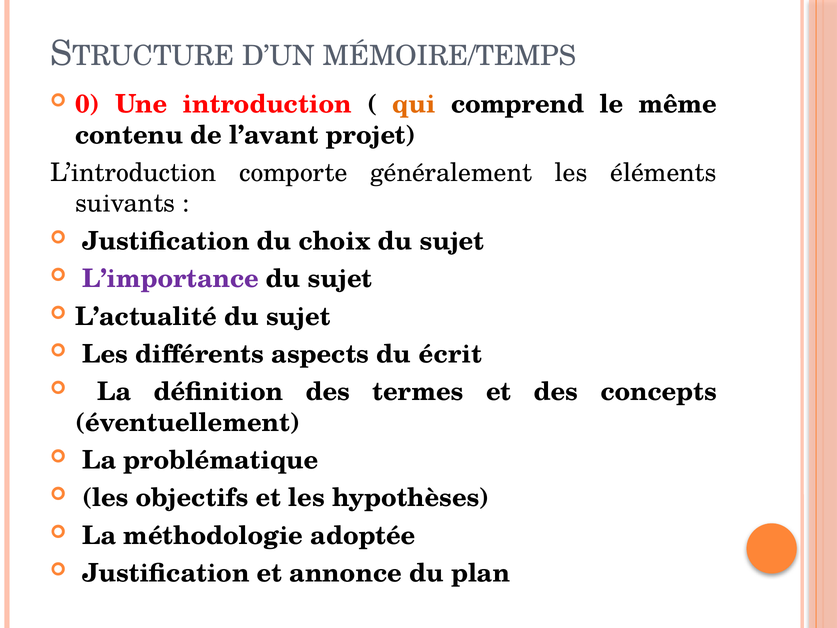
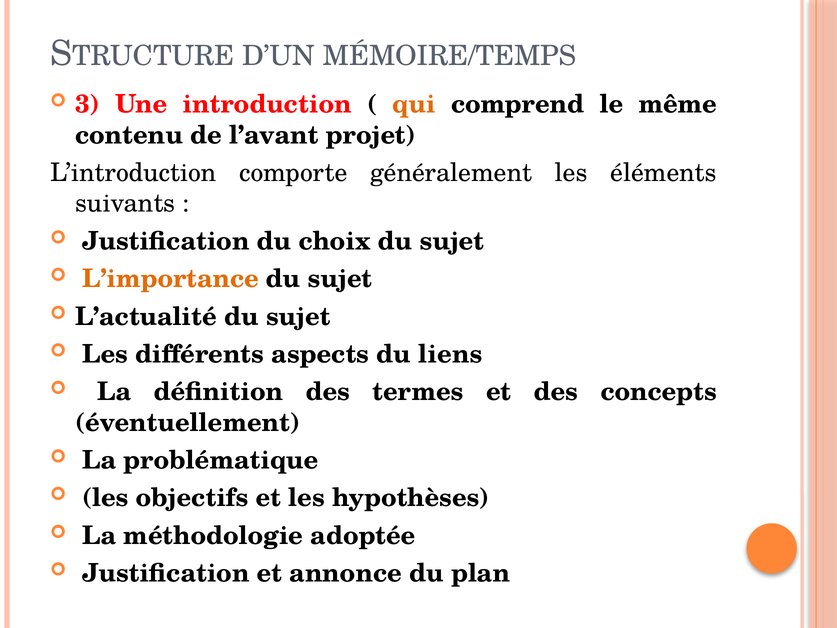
0: 0 -> 3 (88, 104)
L’importance colour: purple -> orange (171, 279)
écrit: écrit -> liens (450, 354)
